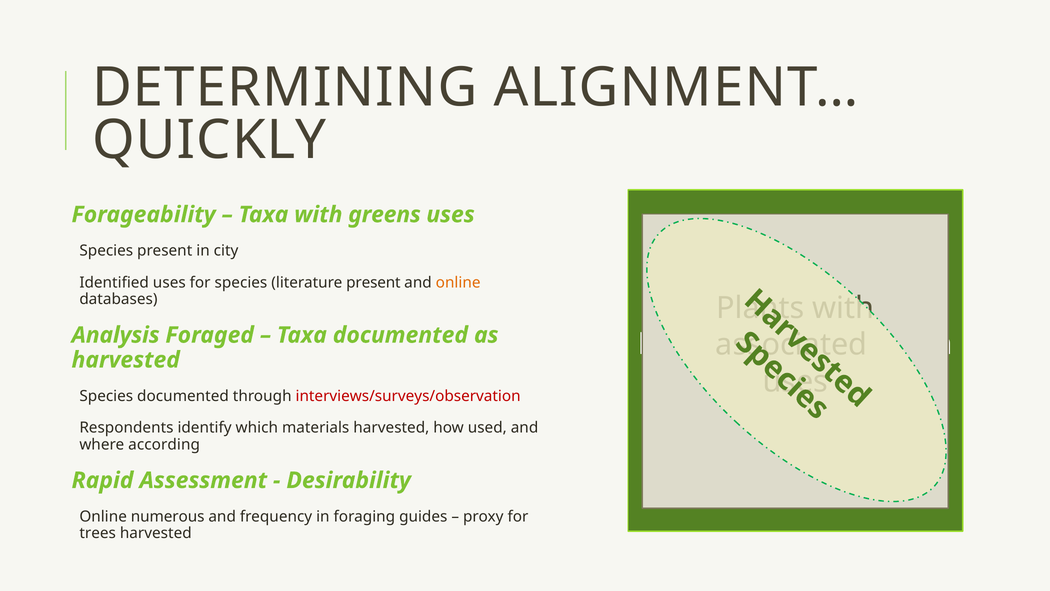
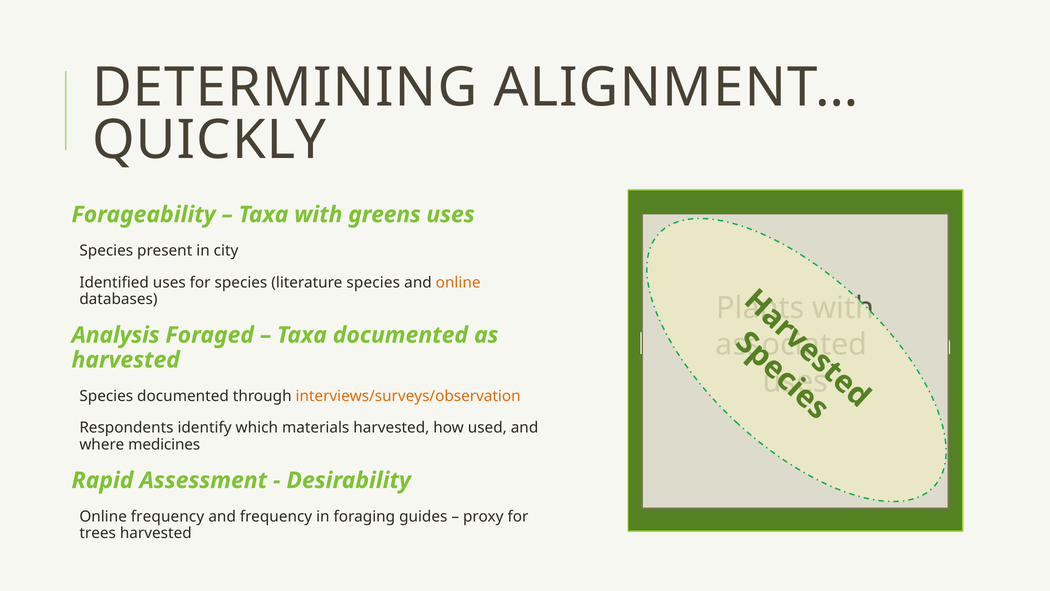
literature present: present -> species (373, 282)
interviews/surveys/observation colour: red -> orange (408, 396)
according: according -> medicines (164, 444)
Online numerous: numerous -> frequency (168, 516)
